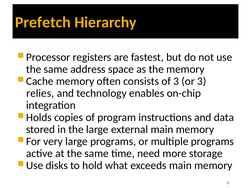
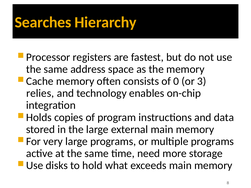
Prefetch: Prefetch -> Searches (43, 22)
of 3: 3 -> 0 (176, 81)
